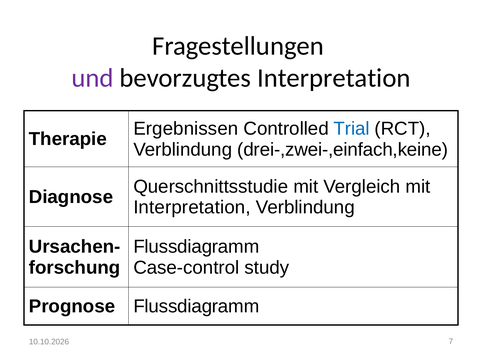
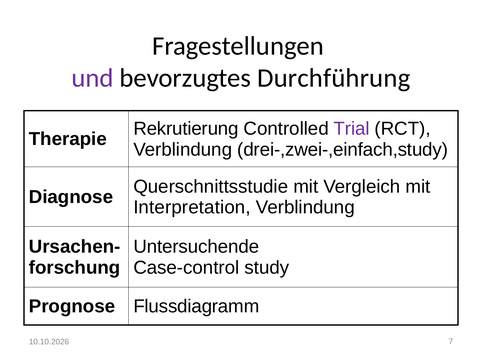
bevorzugtes Interpretation: Interpretation -> Durchführung (334, 78)
Ergebnissen: Ergebnissen -> Rekrutierung (186, 129)
Trial colour: blue -> purple (352, 129)
drei-,zwei-,einfach,keine: drei-,zwei-,einfach,keine -> drei-,zwei-,einfach,study (343, 150)
Flussdiagramm: Flussdiagramm -> Untersuchende (196, 247)
